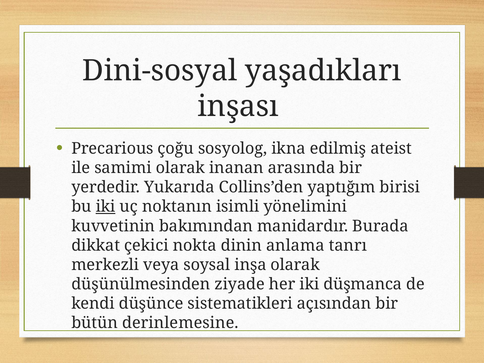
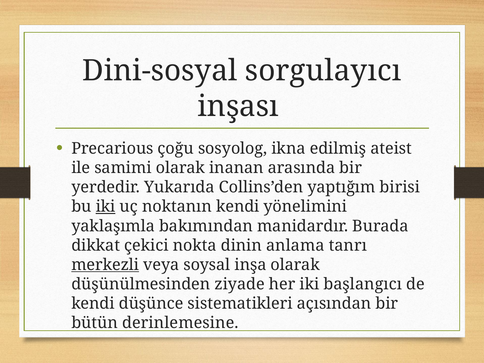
yaşadıkları: yaşadıkları -> sorgulayıcı (323, 71)
noktanın isimli: isimli -> kendi (238, 207)
kuvvetinin: kuvvetinin -> yaklaşımla (113, 226)
merkezli underline: none -> present (105, 265)
düşmanca: düşmanca -> başlangıcı (363, 284)
